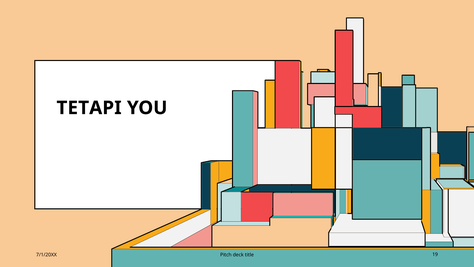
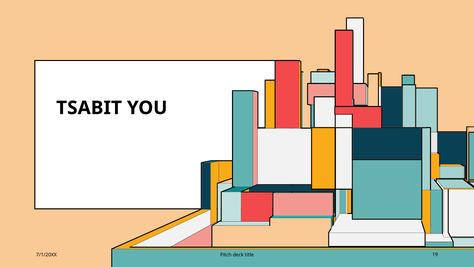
TETAPI: TETAPI -> TSABIT (89, 108)
